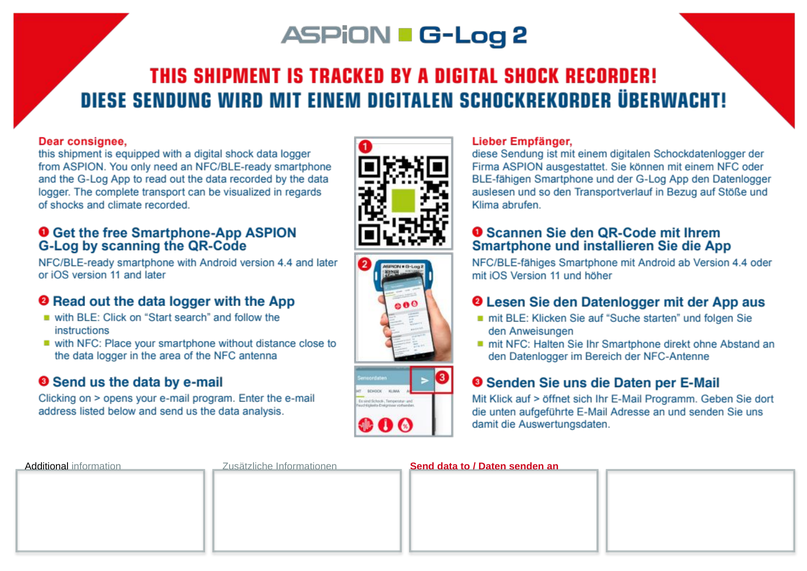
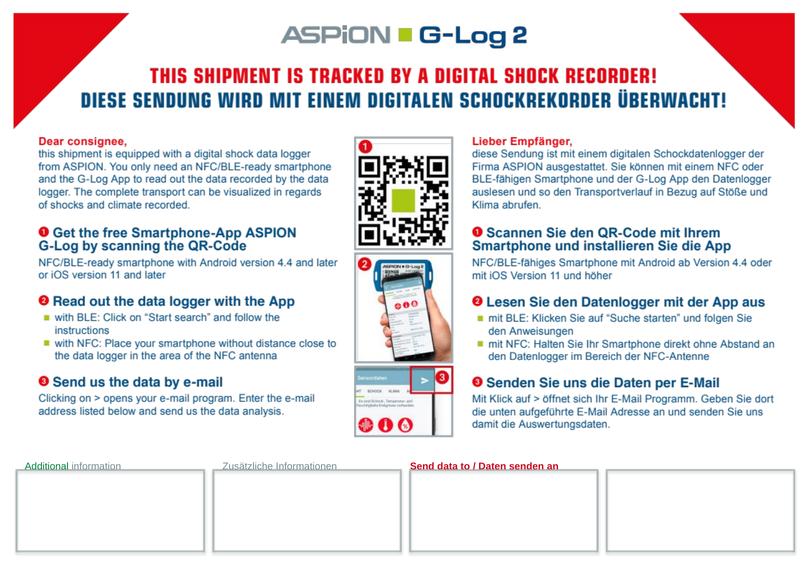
Additional colour: black -> green (47, 466)
